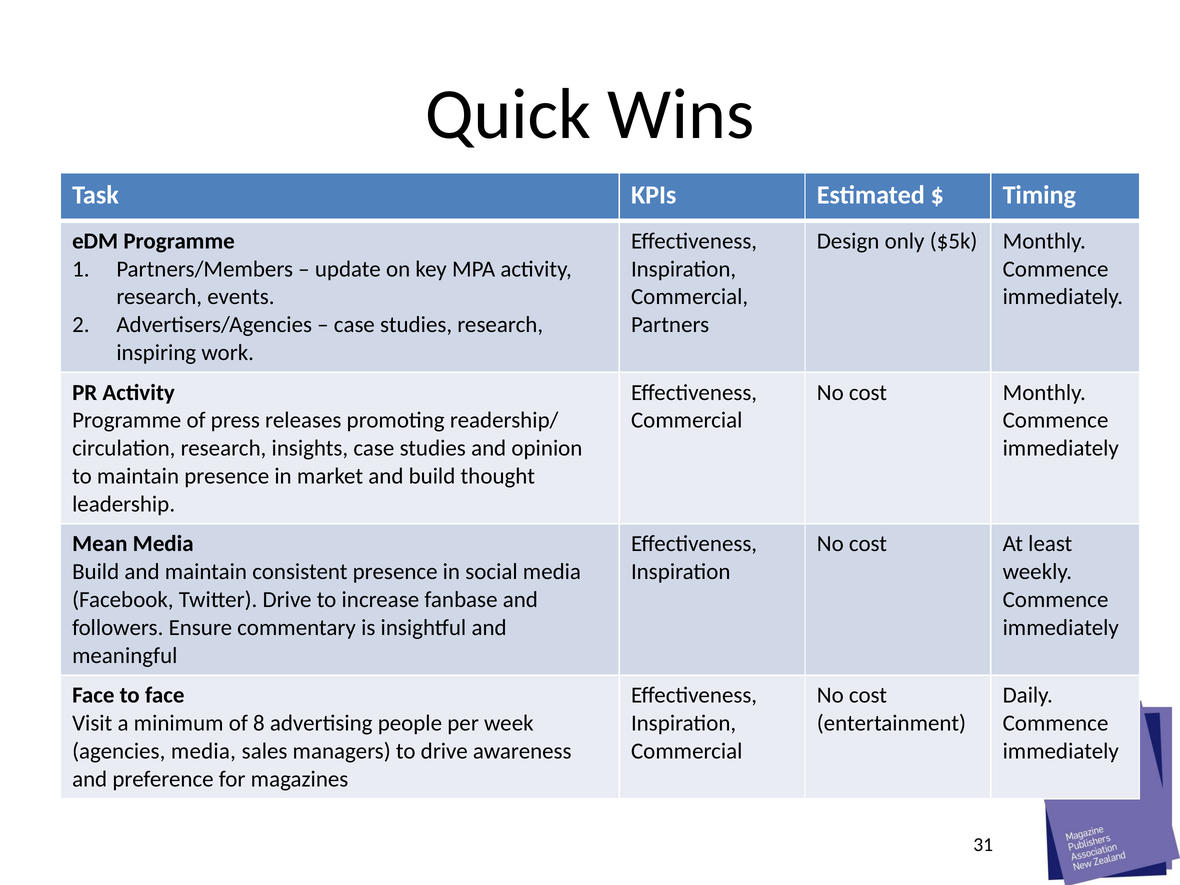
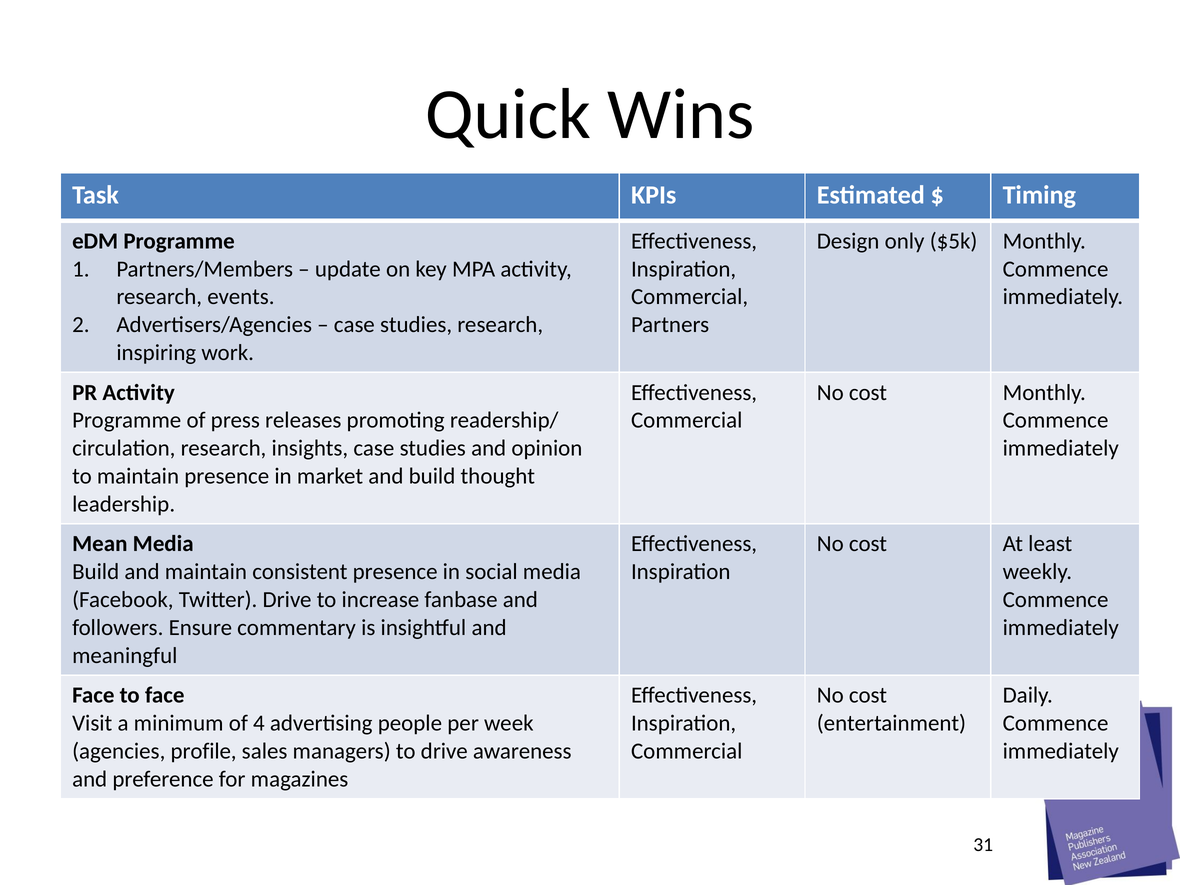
8: 8 -> 4 (259, 723)
agencies media: media -> profile (204, 751)
